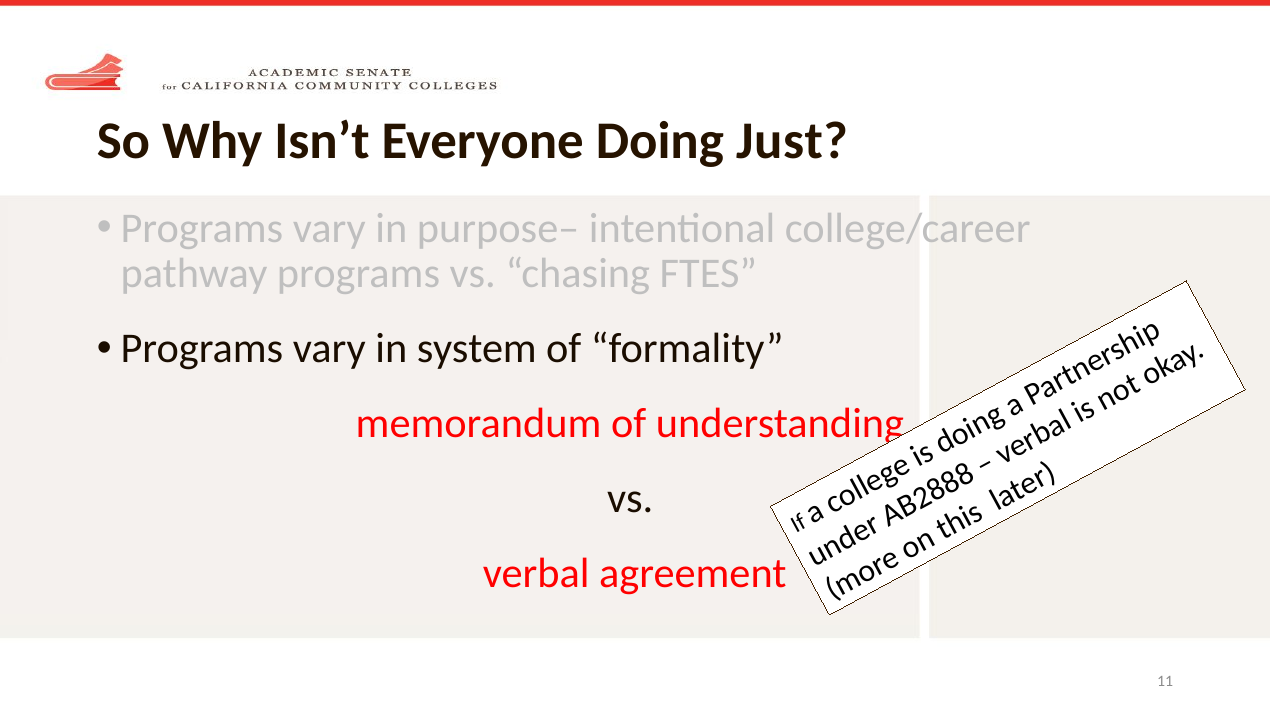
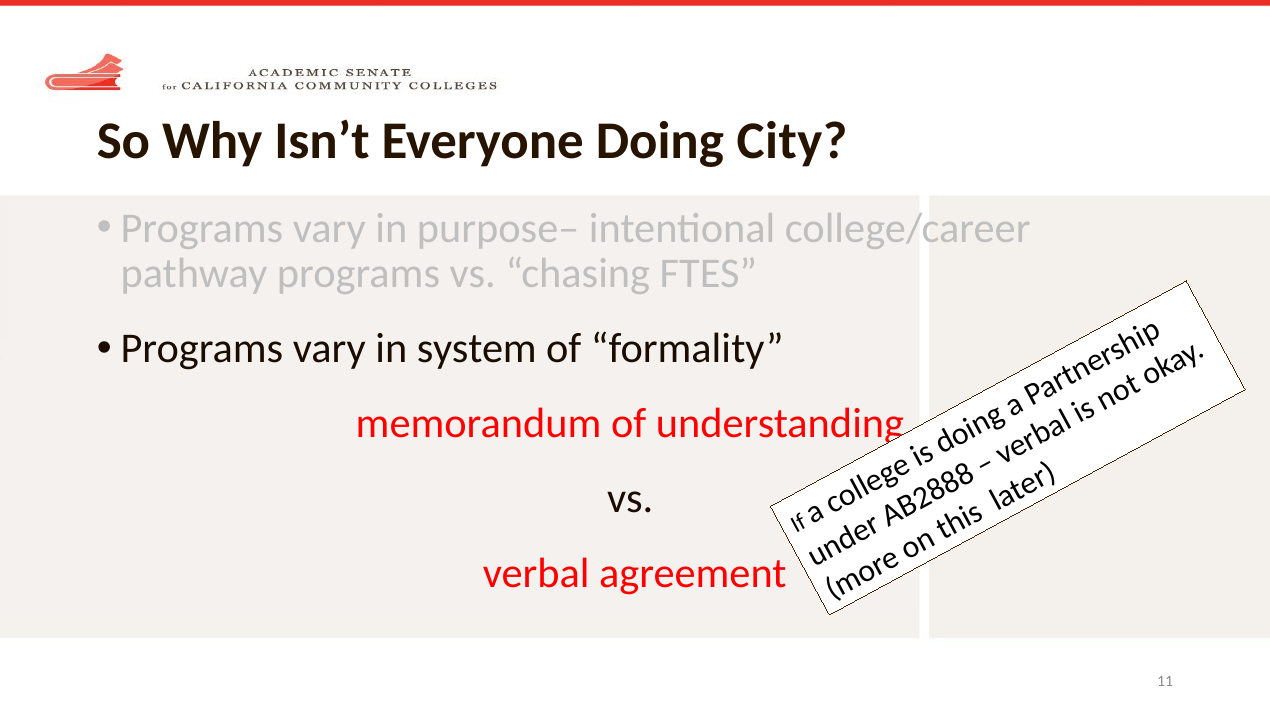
Just: Just -> City (792, 142)
